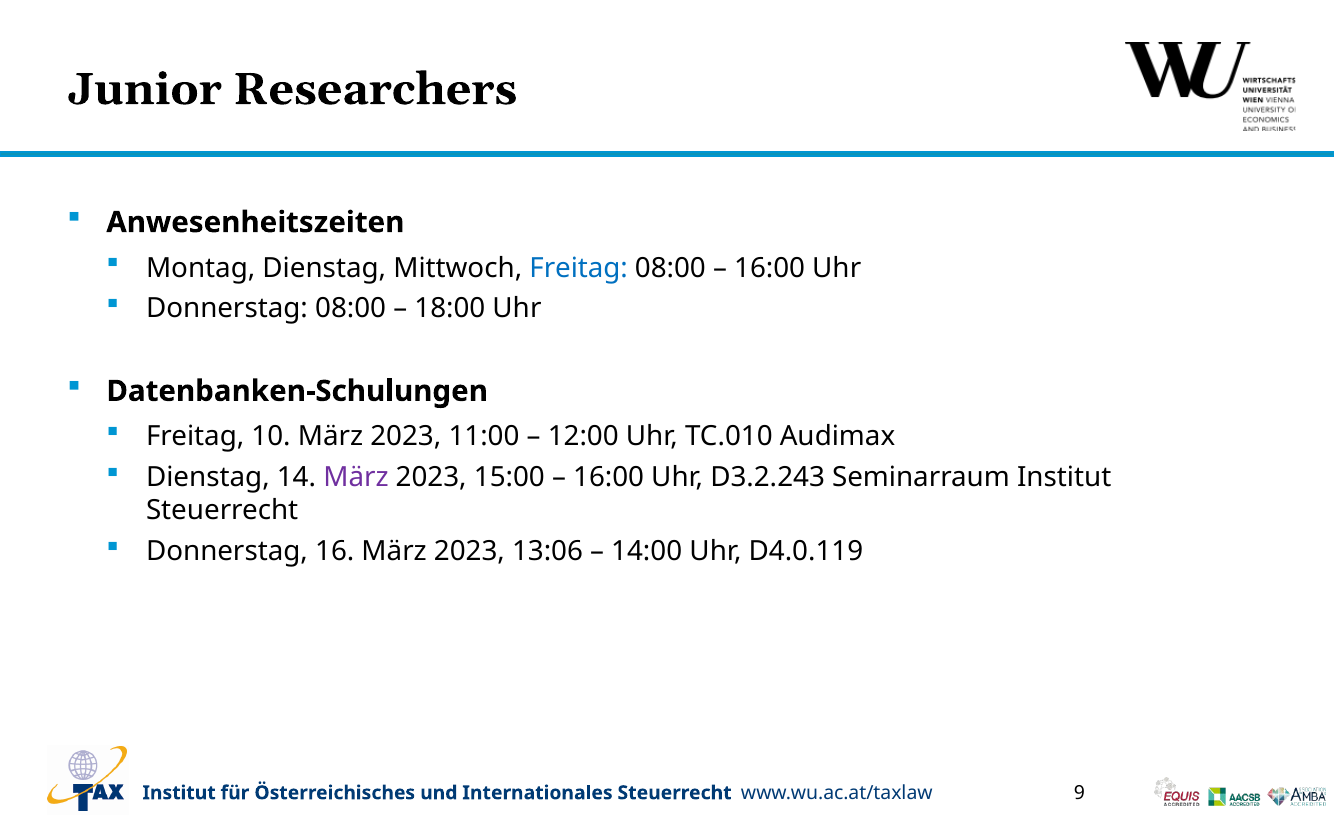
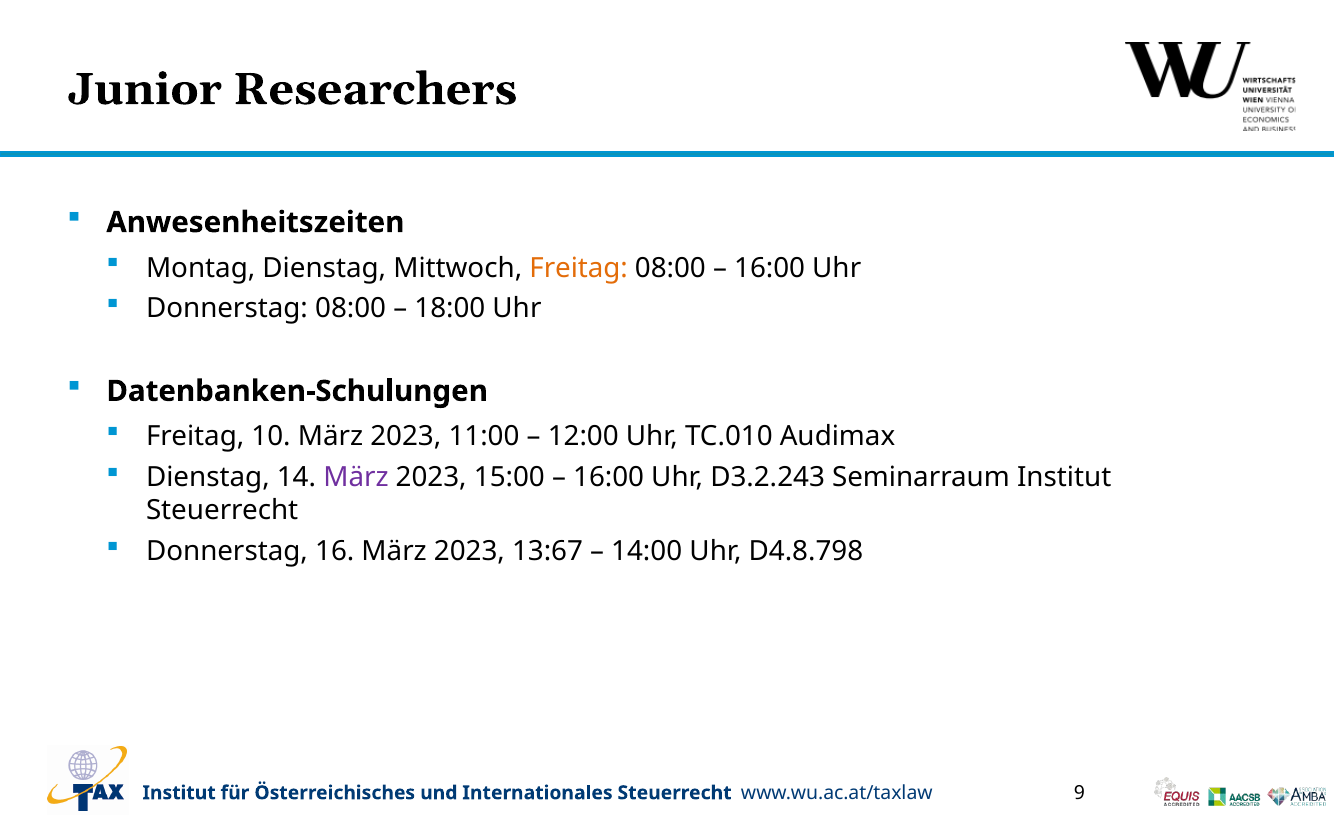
Freitag colour: blue -> orange (579, 268)
13:06: 13:06 -> 13:67 (547, 552)
D4.0.119: D4.0.119 -> D4.8.798 (806, 552)
